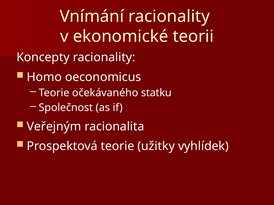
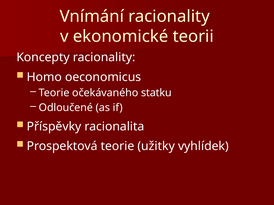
Společnost: Společnost -> Odloučené (66, 108)
Veřejným: Veřejným -> Příspěvky (54, 127)
